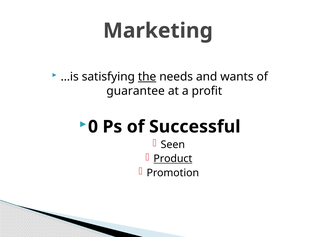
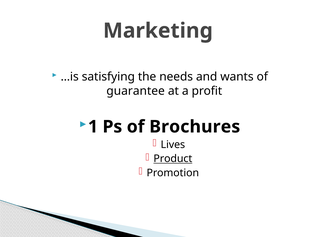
the underline: present -> none (147, 77)
0: 0 -> 1 (93, 127)
Successful: Successful -> Brochures (195, 127)
Seen: Seen -> Lives (173, 145)
